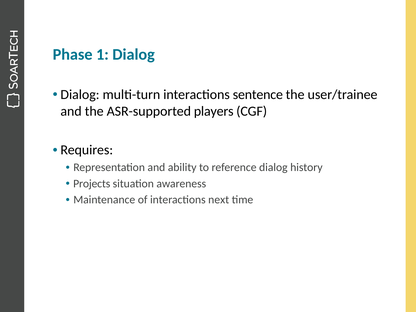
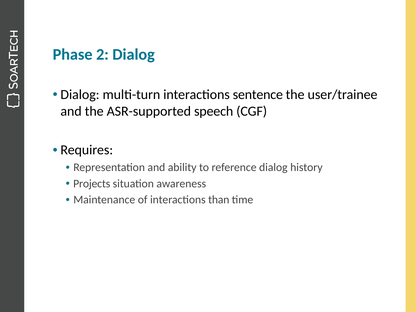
1: 1 -> 2 (102, 55)
players: players -> speech (214, 111)
next: next -> than (219, 200)
